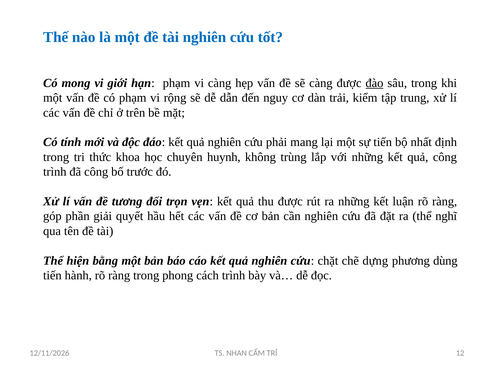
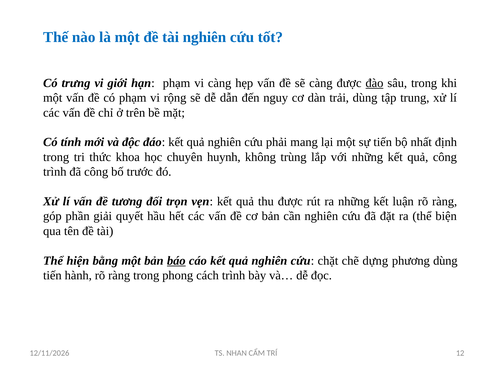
mong: mong -> trưng (76, 83)
trải kiểm: kiểm -> dùng (365, 98)
nghĩ: nghĩ -> biện (446, 217)
báo underline: none -> present (176, 261)
